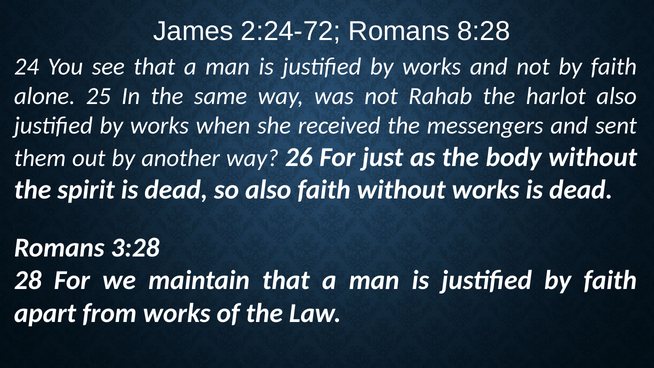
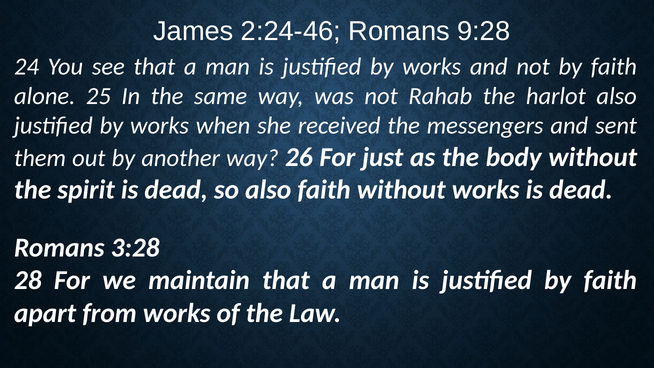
2:24-72: 2:24-72 -> 2:24-46 (291, 31)
8:28: 8:28 -> 9:28 (484, 31)
